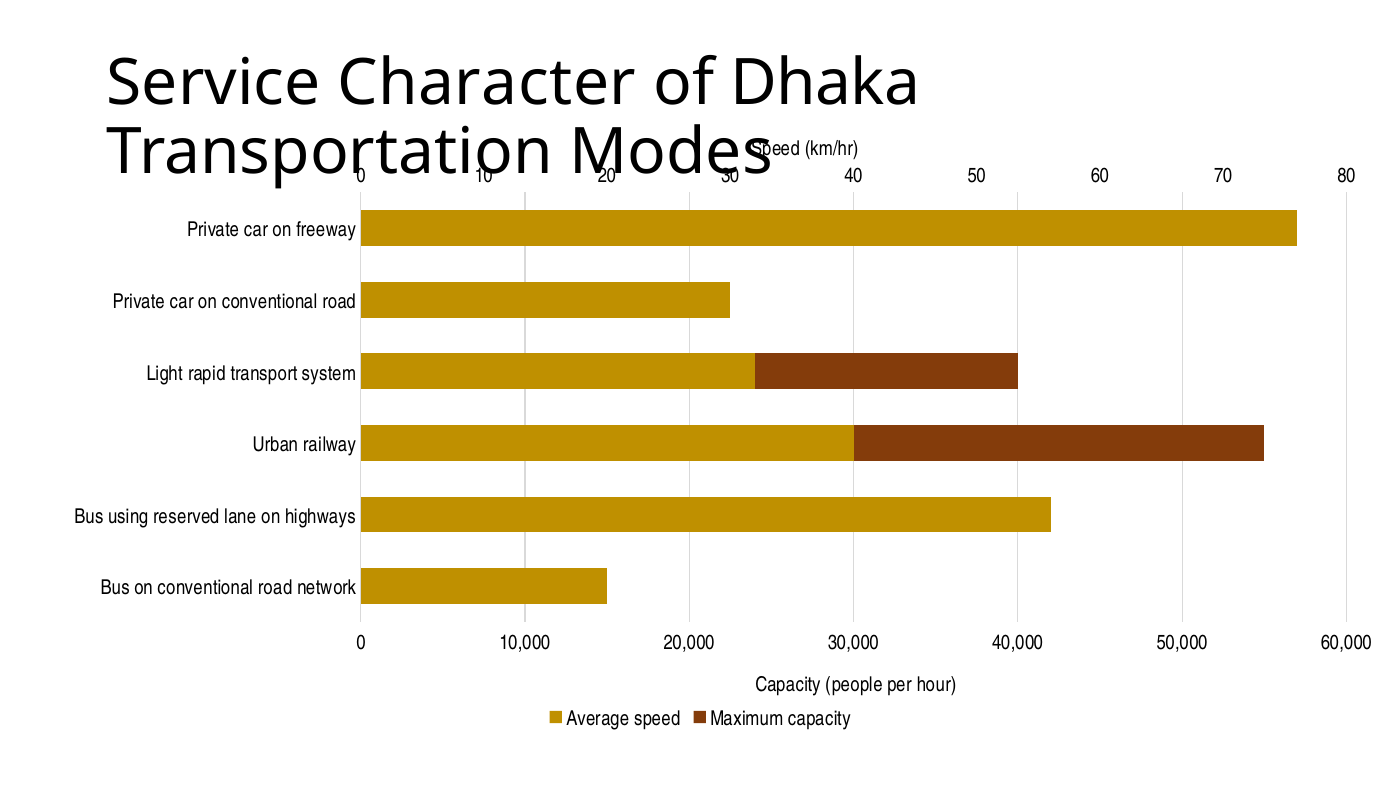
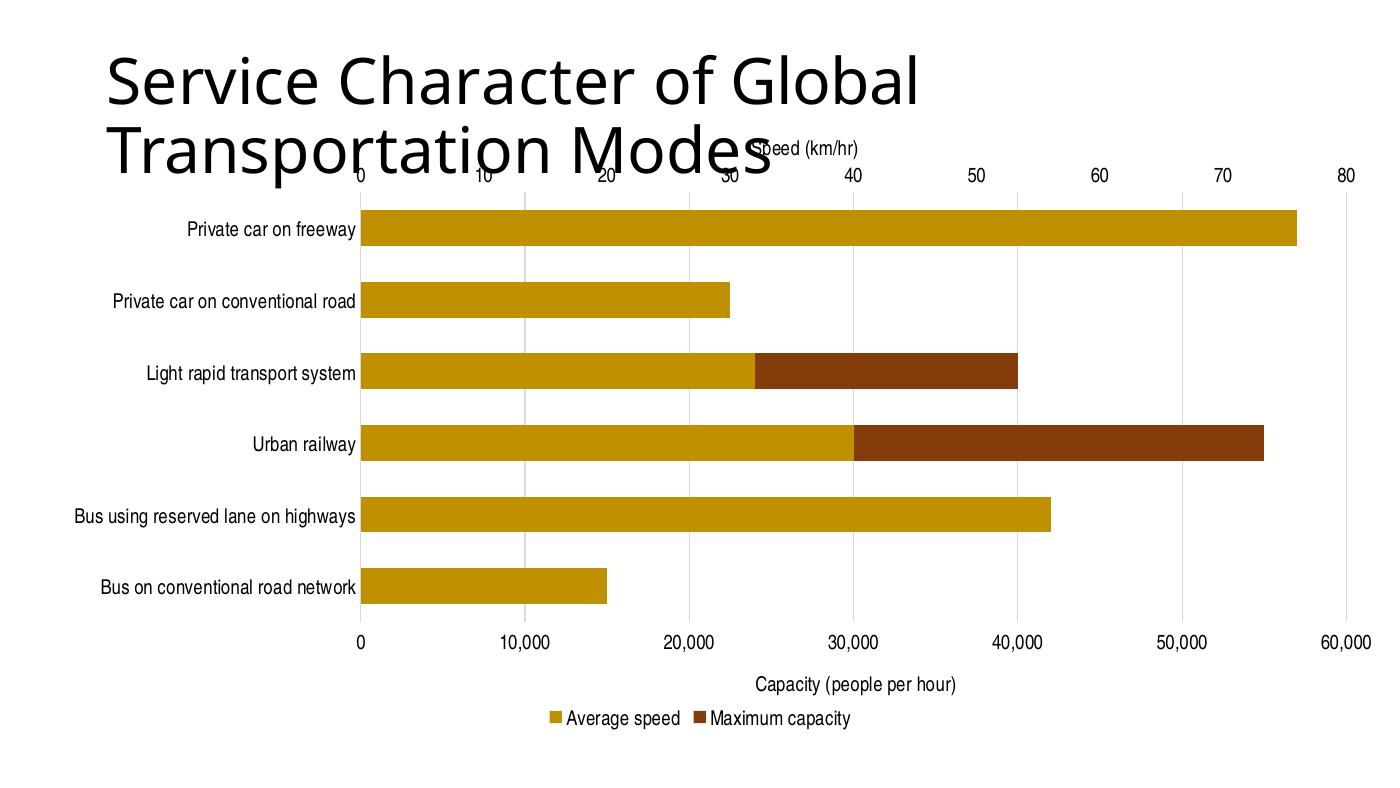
Dhaka: Dhaka -> Global (826, 83)
